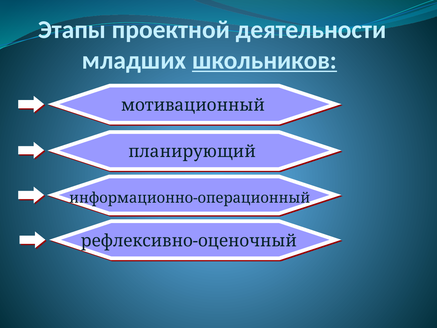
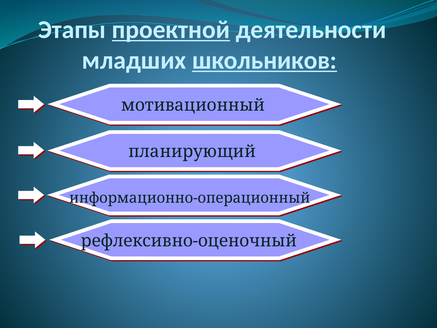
проектной underline: none -> present (171, 30)
